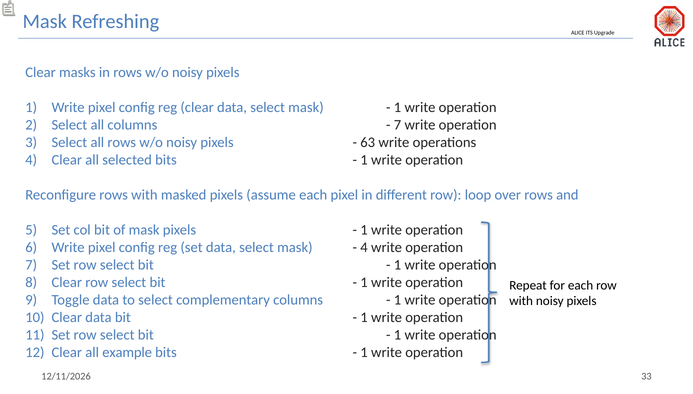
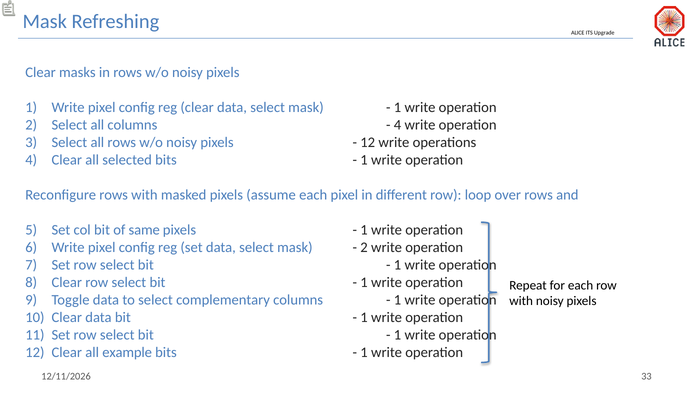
7: 7 -> 4 (397, 125)
63: 63 -> 12 (368, 142)
of mask: mask -> same (144, 230)
4: 4 -> 2 (364, 247)
